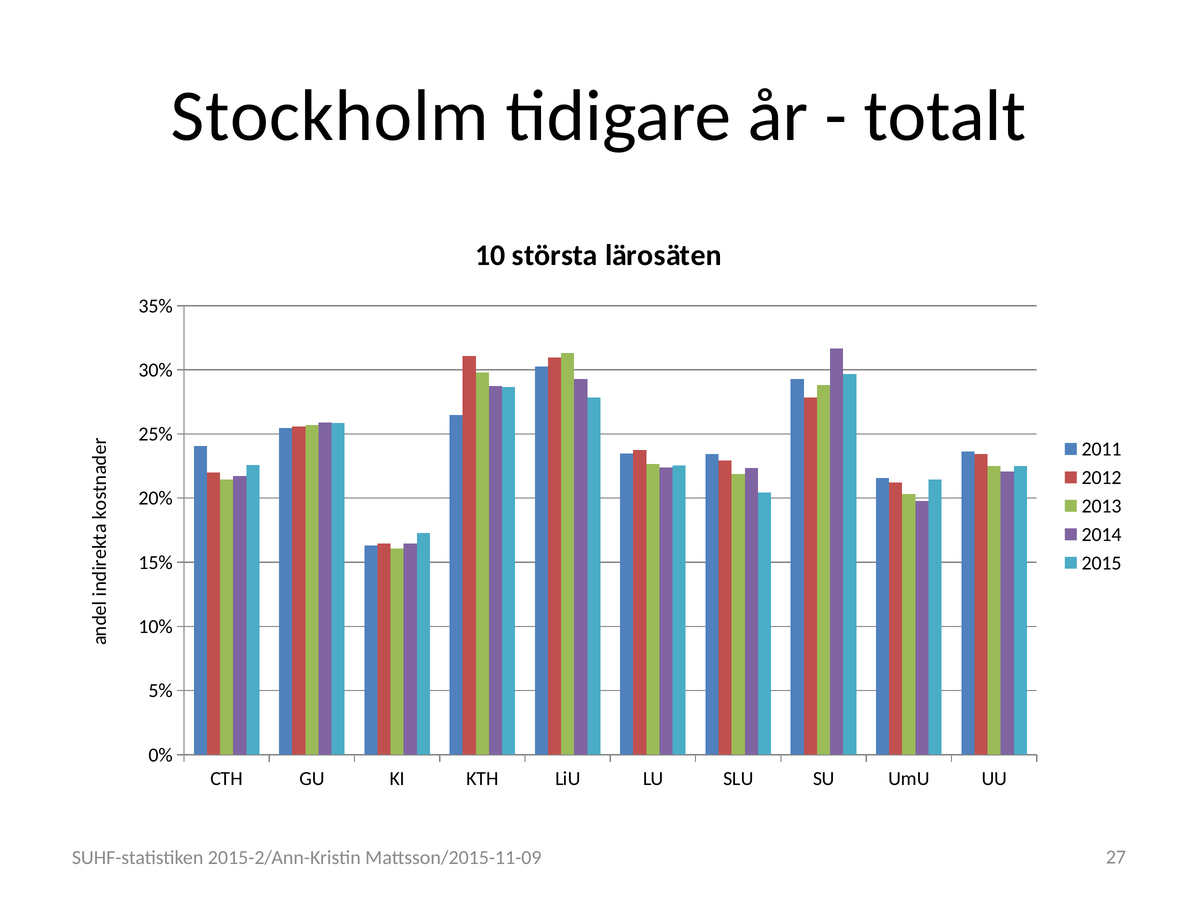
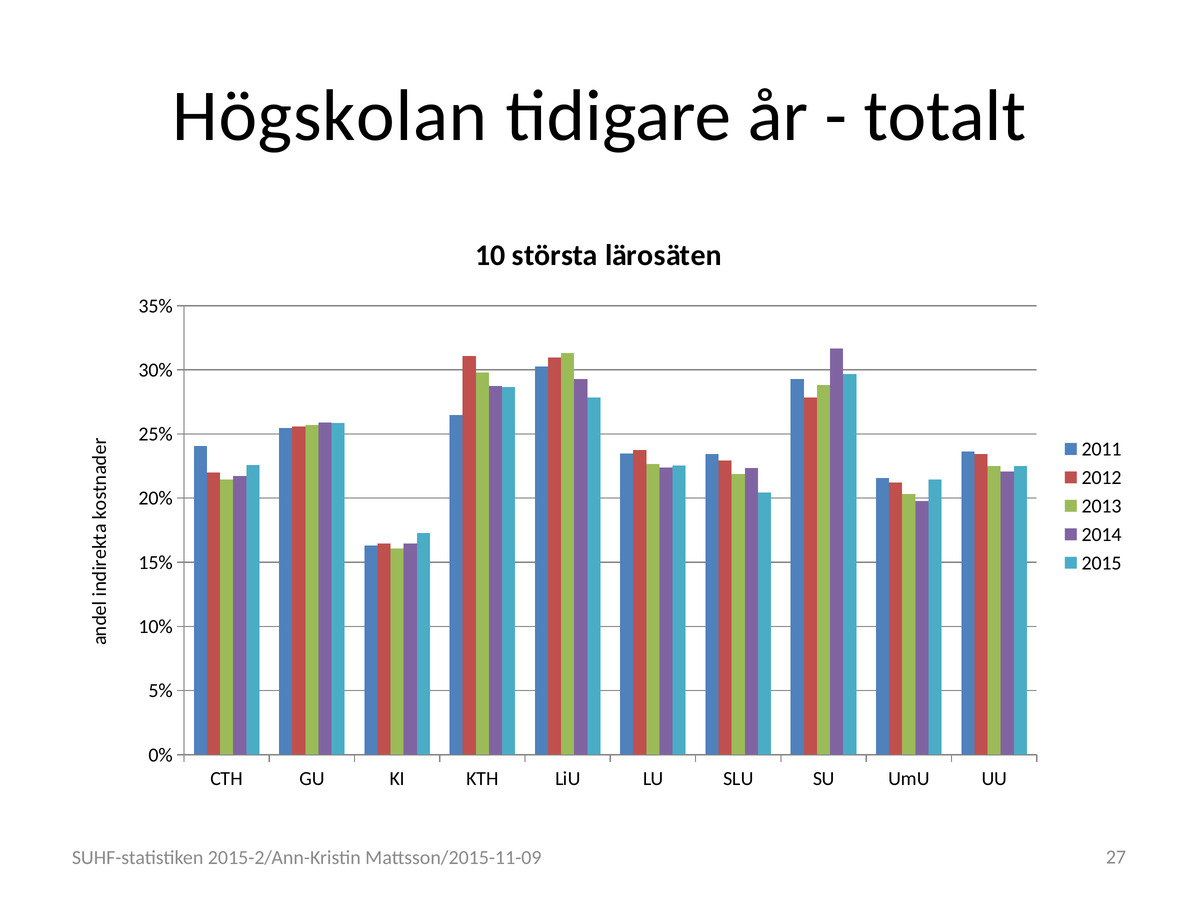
Stockholm: Stockholm -> Högskolan (330, 116)
